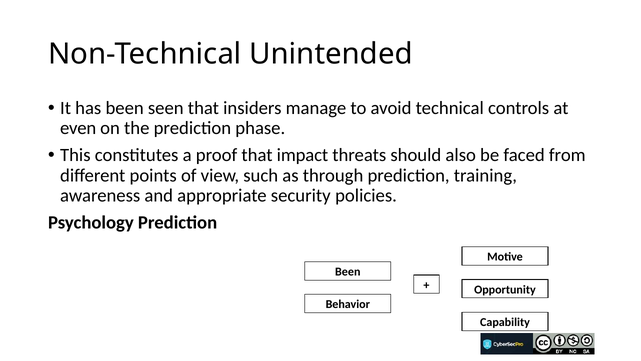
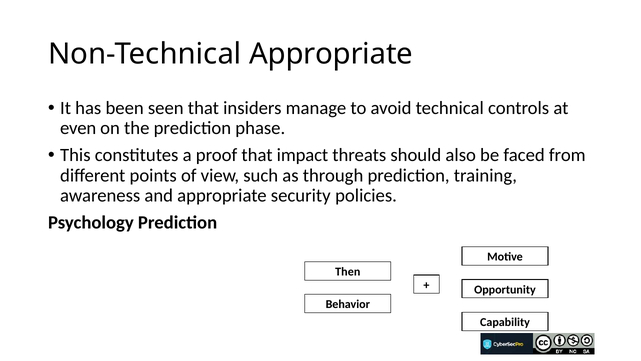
Non-Technical Unintended: Unintended -> Appropriate (331, 54)
Been: Been -> Then (348, 271)
